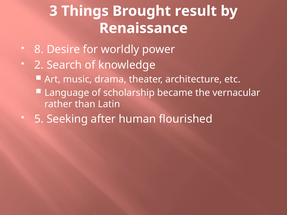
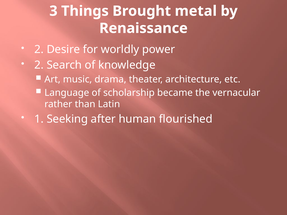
result: result -> metal (196, 11)
8: 8 -> 2 (39, 50)
5: 5 -> 1 (39, 119)
